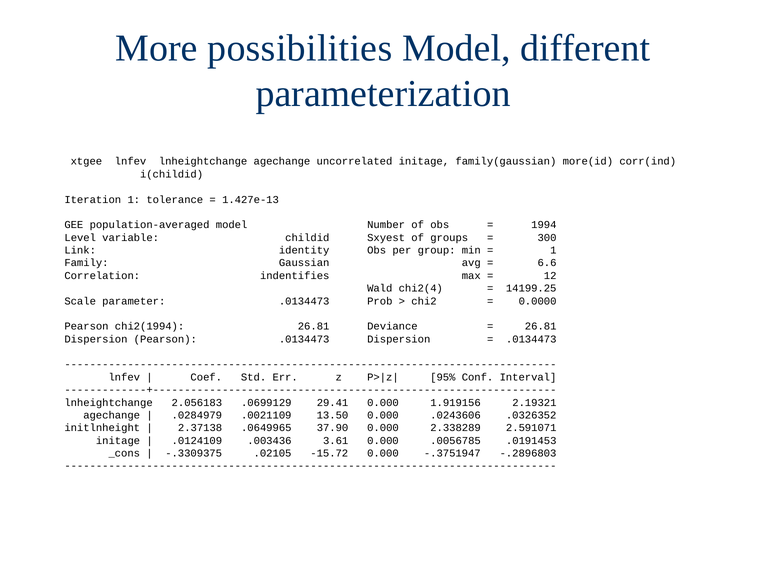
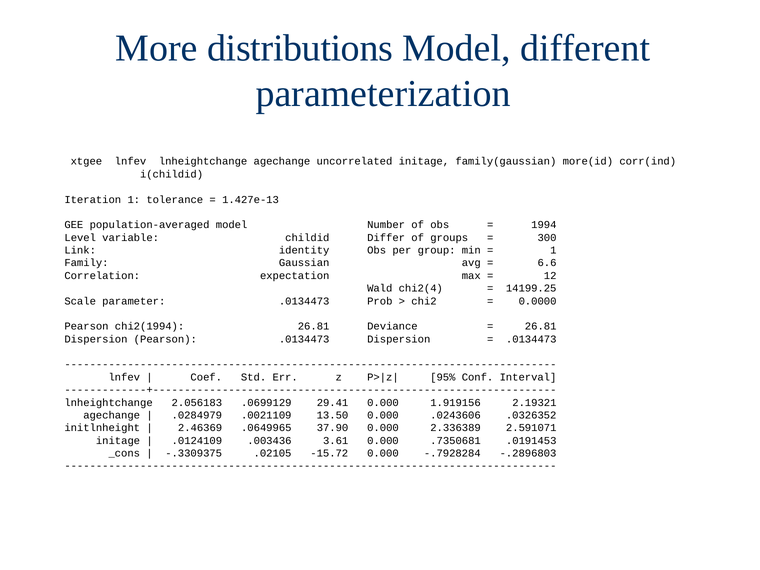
possibilities: possibilities -> distributions (300, 48)
Sxyest: Sxyest -> Differ (386, 238)
indentifies: indentifies -> expectation (295, 276)
2.37138: 2.37138 -> 2.46369 (200, 428)
2.338289: 2.338289 -> 2.336389 (456, 428)
.0056785: .0056785 -> .7350681 (456, 441)
-.3751947: -.3751947 -> -.7928284 (452, 453)
